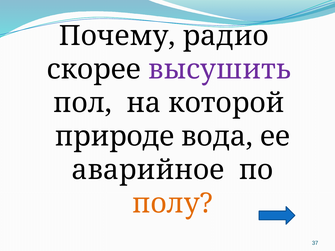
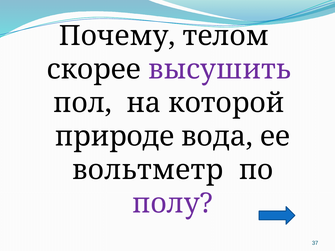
радио: радио -> телом (226, 36)
аварийное: аварийное -> вольтметр (148, 170)
полу colour: orange -> purple (173, 204)
